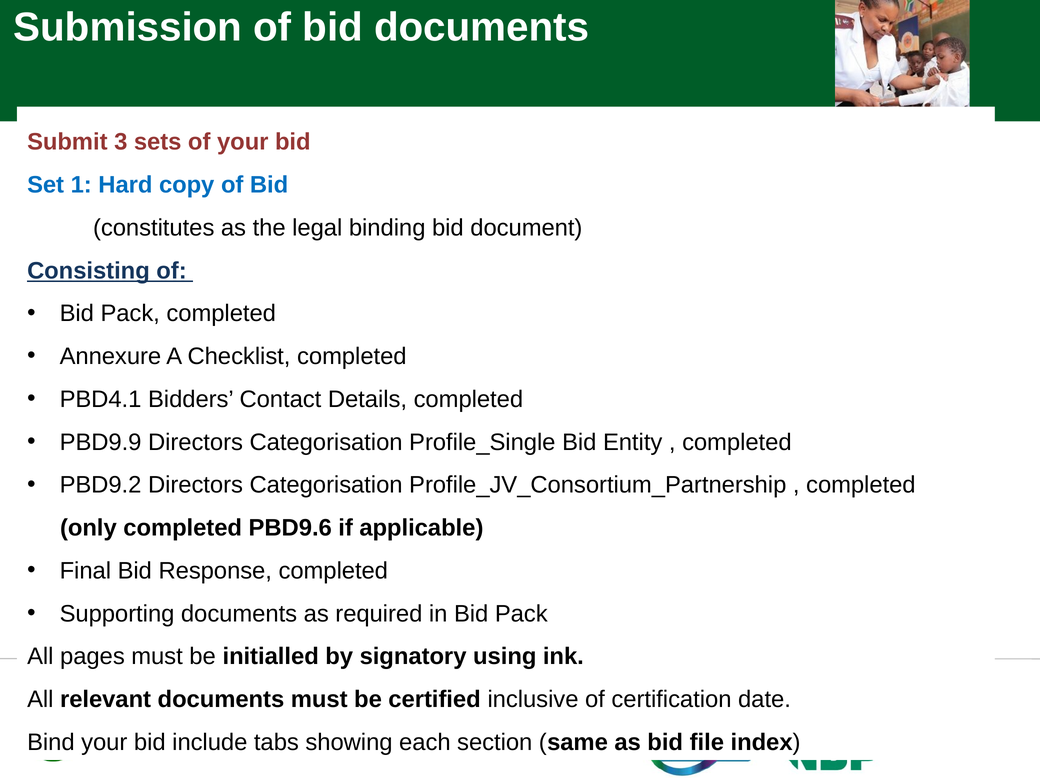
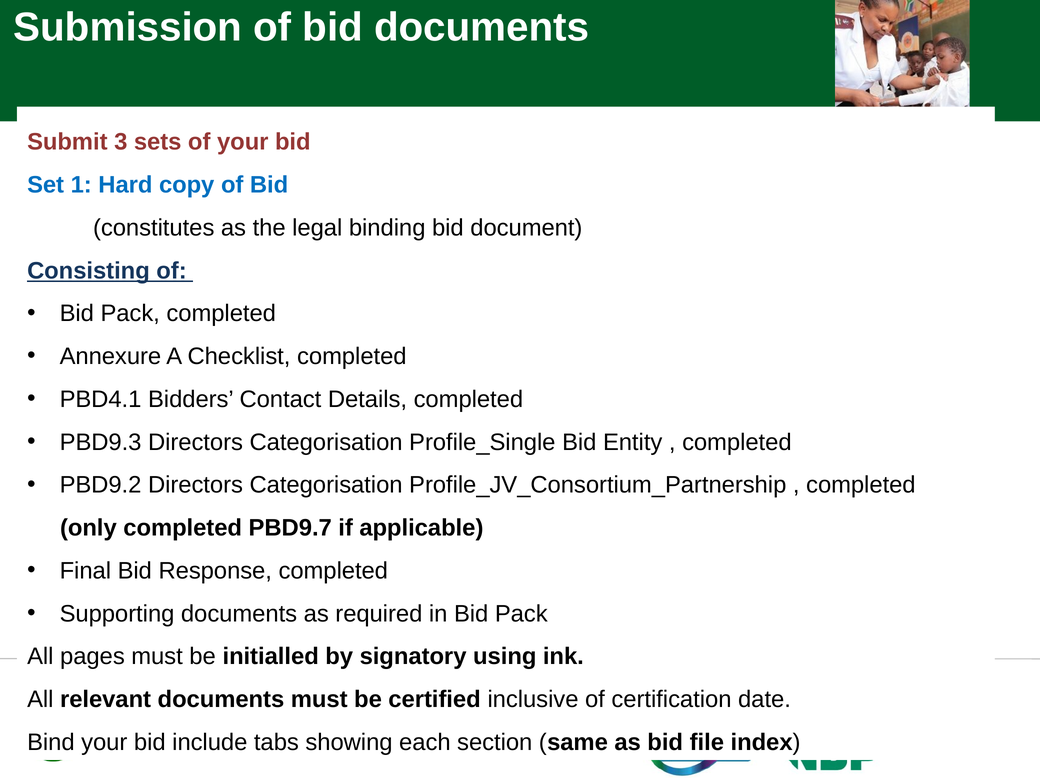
PBD9.9: PBD9.9 -> PBD9.3 (101, 442)
PBD9.6: PBD9.6 -> PBD9.7 (290, 528)
